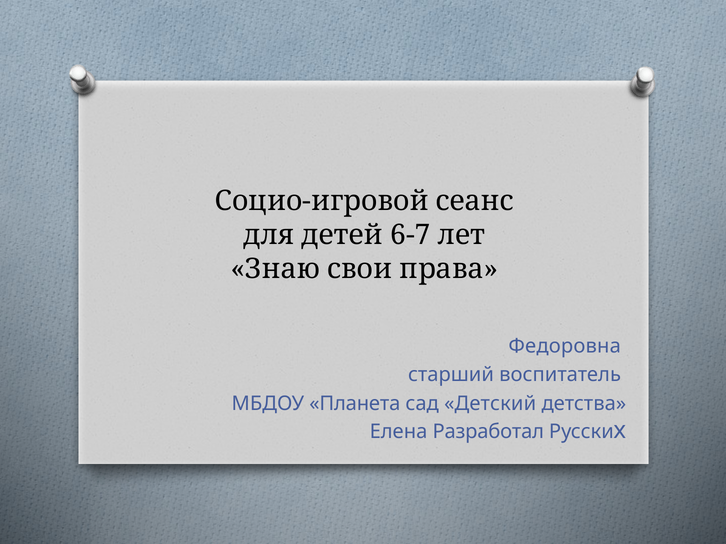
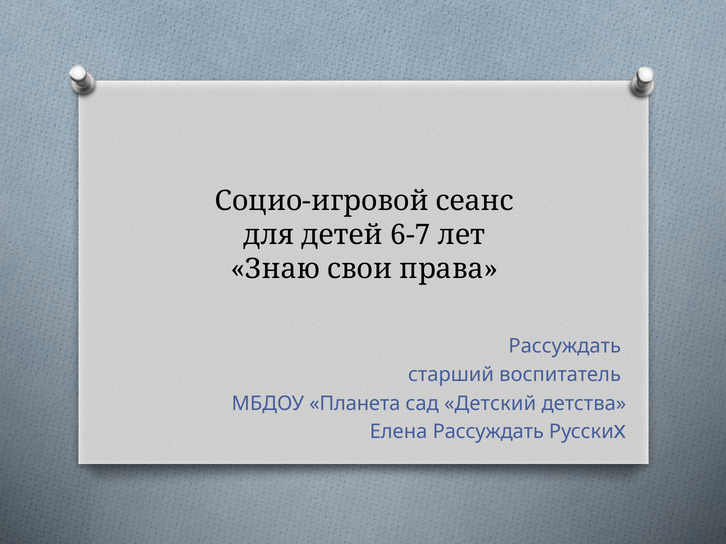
Федоровна: Федоровна -> Рассуждать (565, 347)
Елена Разработал: Разработал -> Рассуждать (488, 432)
